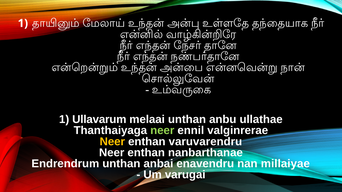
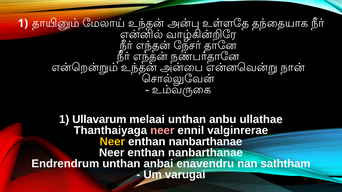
neer colour: light green -> pink (162, 131)
varuvarendru: varuvarendru -> nanbarthanae (205, 142)
millaiyae: millaiyae -> saththam (285, 164)
